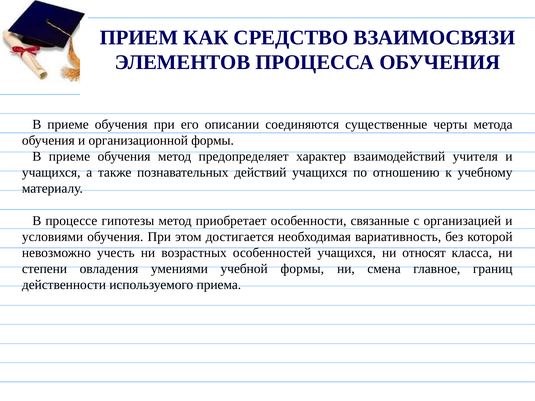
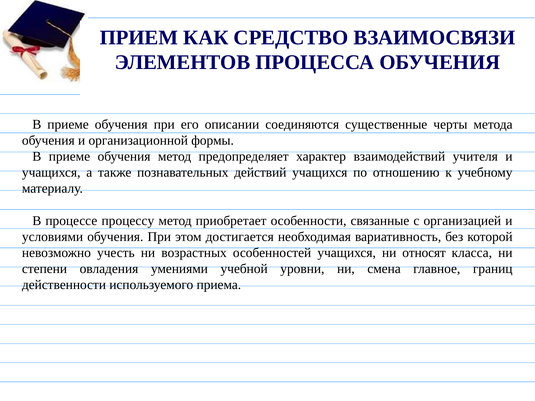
гипотезы: гипотезы -> процессу (128, 221)
учебной формы: формы -> уровни (302, 269)
